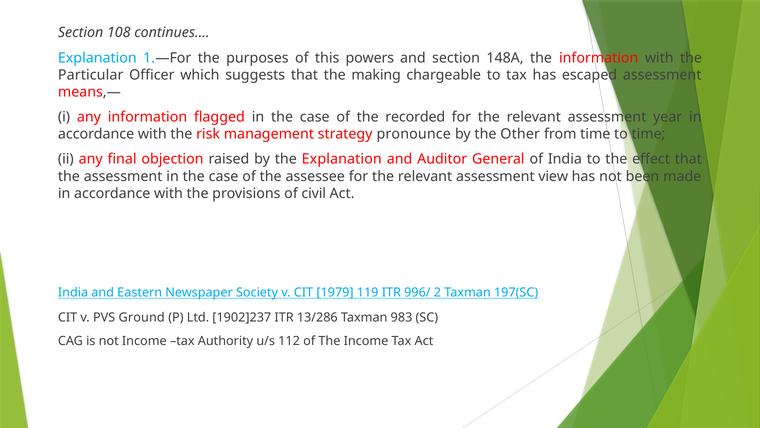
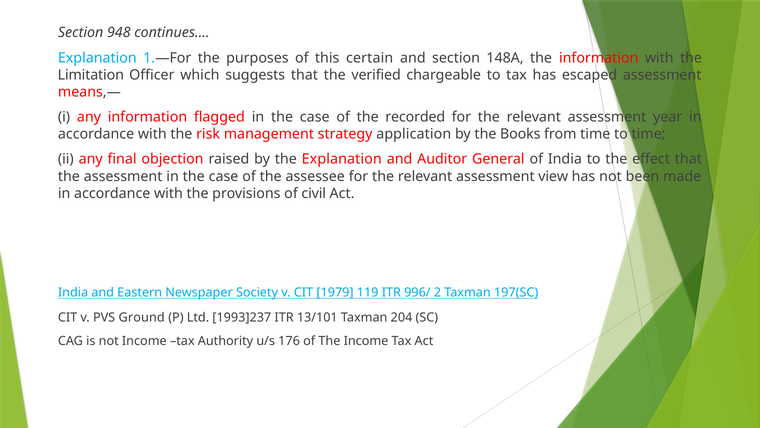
108: 108 -> 948 (119, 33)
powers: powers -> certain (370, 58)
Particular: Particular -> Limitation (91, 75)
making: making -> verified (376, 75)
pronounce: pronounce -> application (414, 134)
Other: Other -> Books (520, 134)
1902]237: 1902]237 -> 1993]237 (242, 317)
13/286: 13/286 -> 13/101 (317, 317)
983: 983 -> 204 (401, 317)
112: 112 -> 176 (289, 341)
